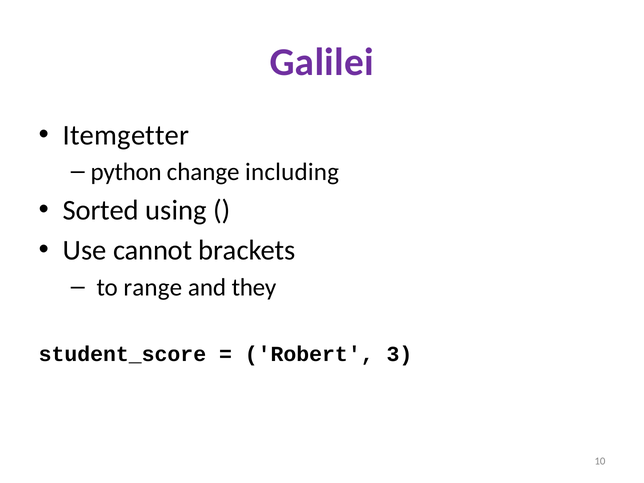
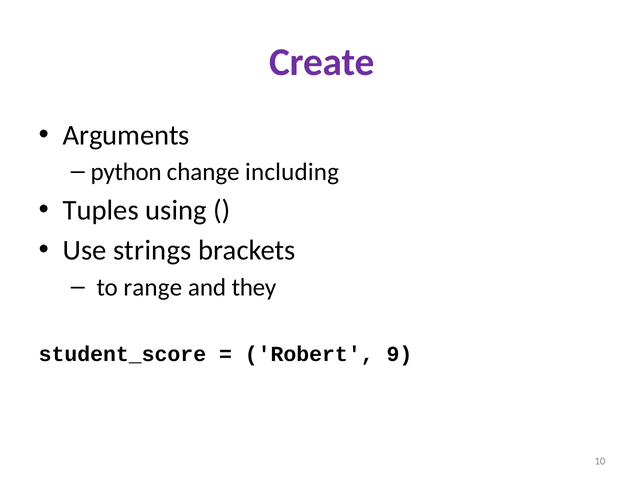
Galilei: Galilei -> Create (322, 62)
Itemgetter: Itemgetter -> Arguments (126, 135)
Sorted: Sorted -> Tuples (101, 210)
cannot: cannot -> strings (152, 250)
3: 3 -> 9 (399, 354)
